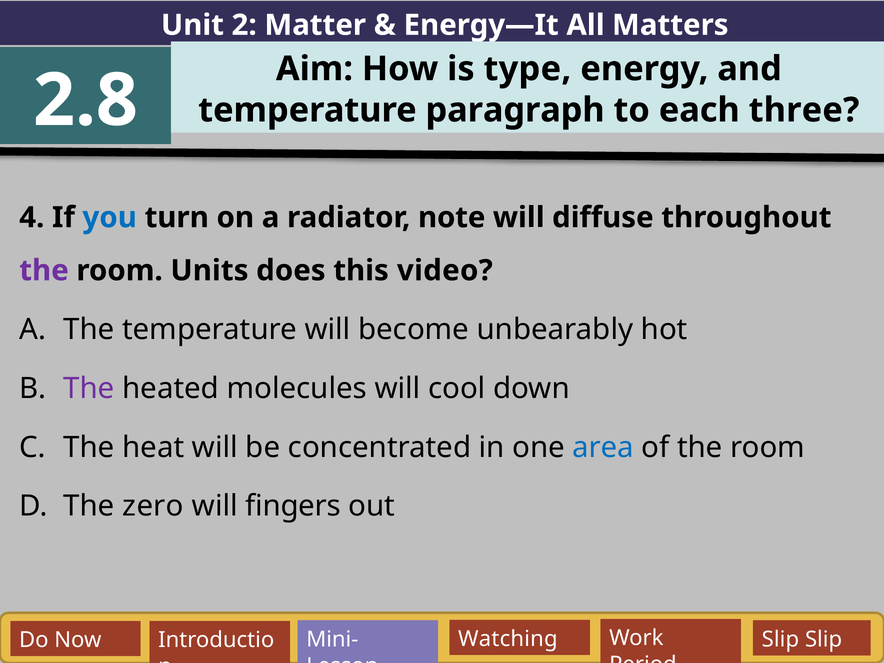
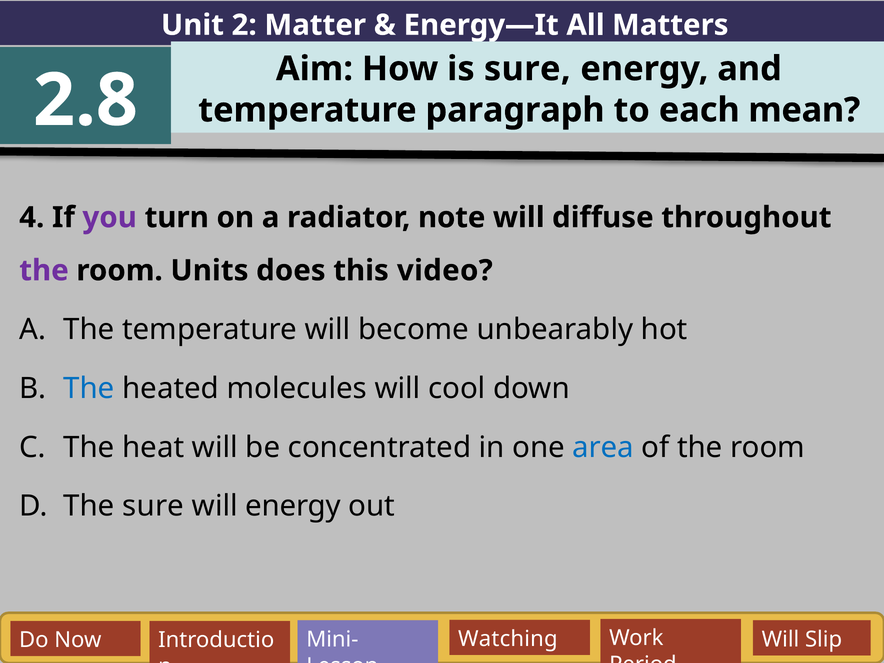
is type: type -> sure (527, 69)
three: three -> mean (804, 110)
you colour: blue -> purple (110, 218)
The colour: purple -> blue (89, 388)
The zero: zero -> sure (153, 506)
will fingers: fingers -> energy (293, 506)
Slip: Slip -> Will (780, 639)
